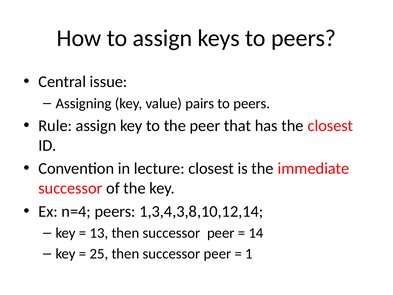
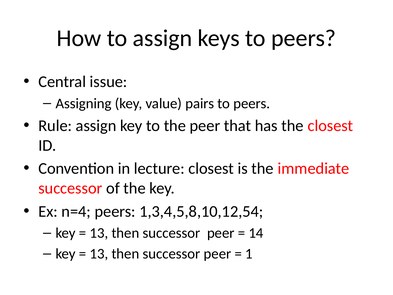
1,3,4,3,8,10,12,14: 1,3,4,3,8,10,12,14 -> 1,3,4,5,8,10,12,54 (201, 211)
25: 25 -> 13 (99, 254)
